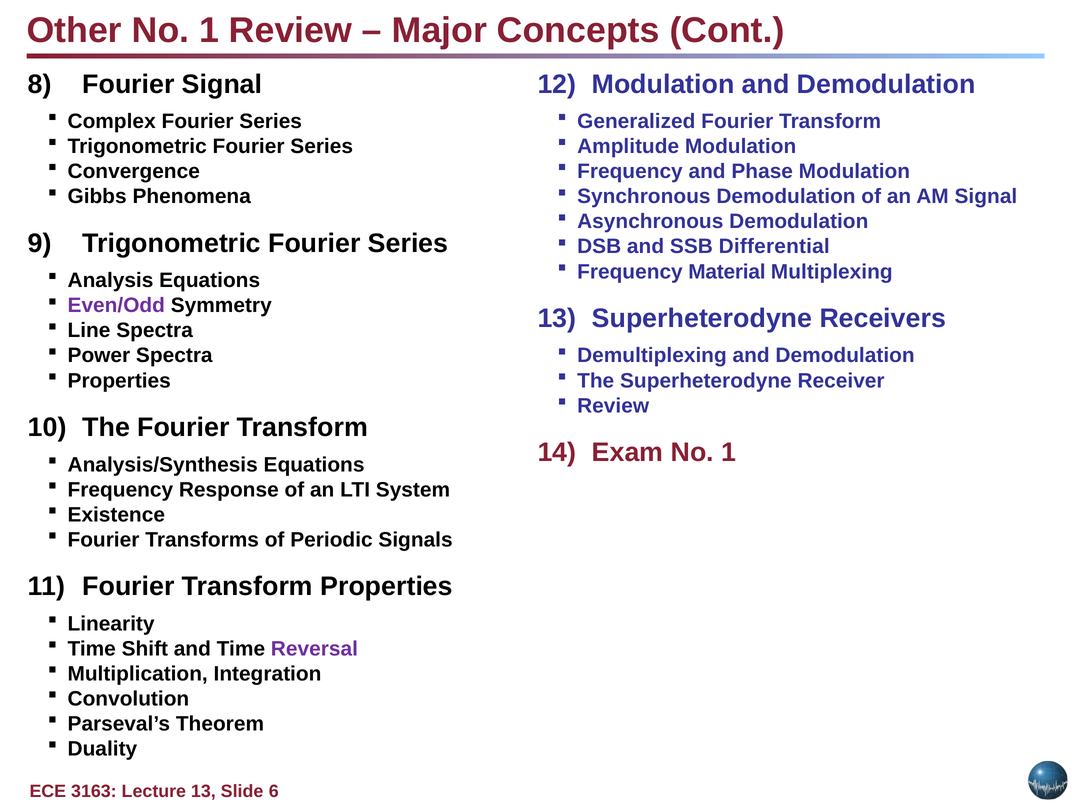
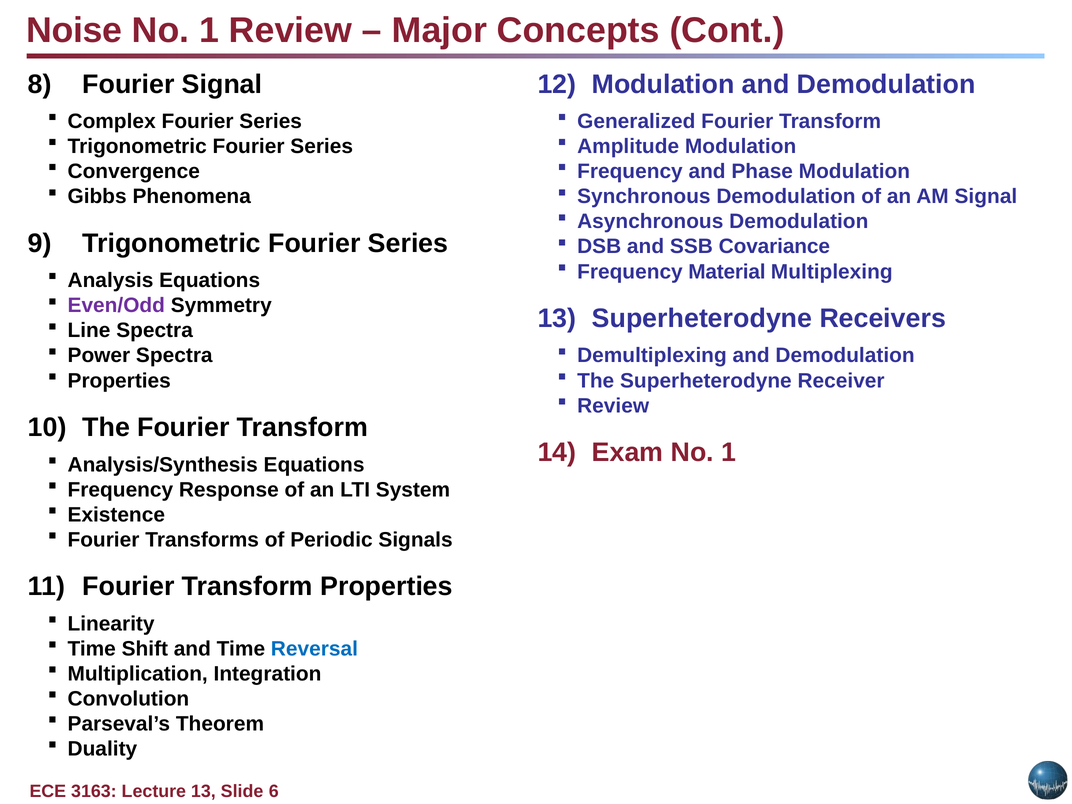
Other: Other -> Noise (74, 31)
Differential: Differential -> Covariance (774, 247)
Reversal colour: purple -> blue (314, 649)
